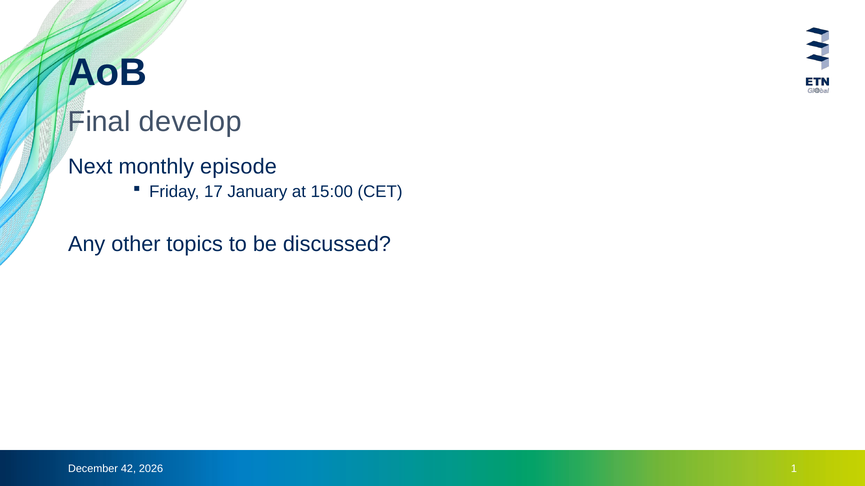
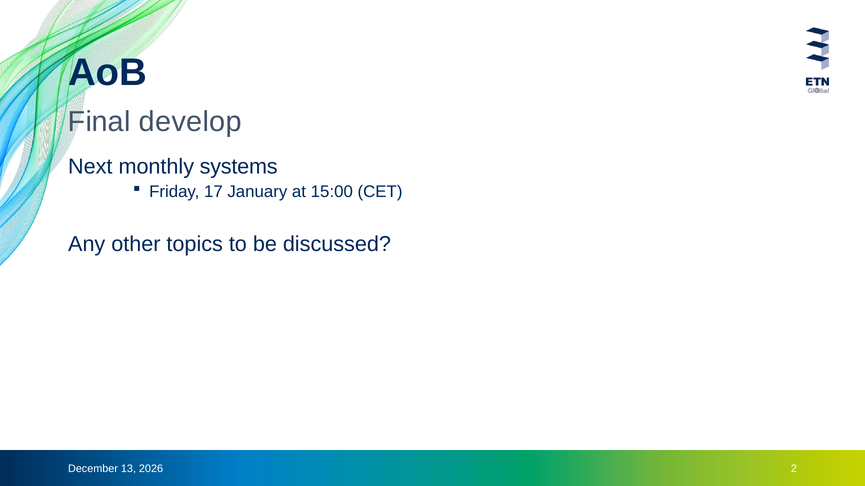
episode: episode -> systems (239, 167)
42: 42 -> 13 (128, 469)
1: 1 -> 2 (794, 469)
